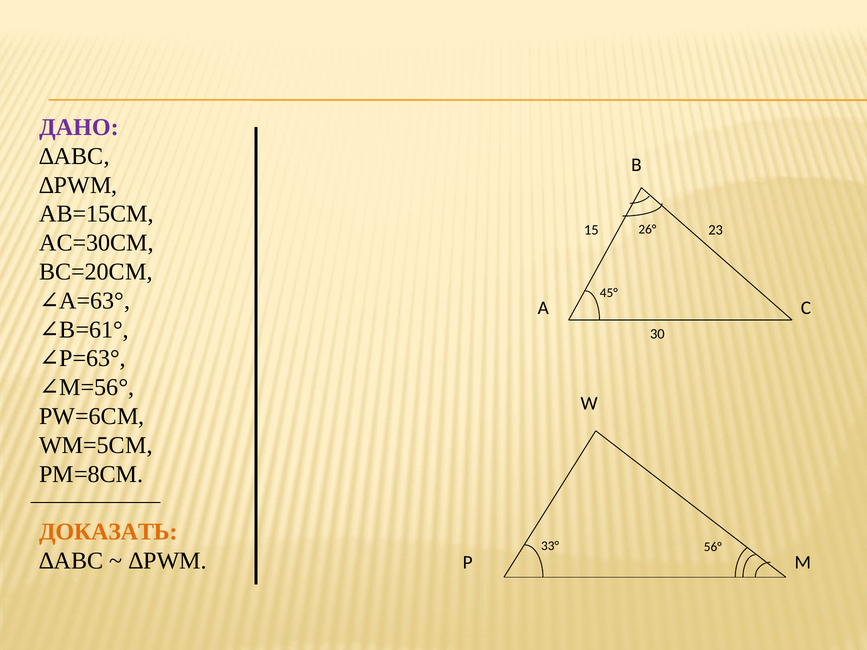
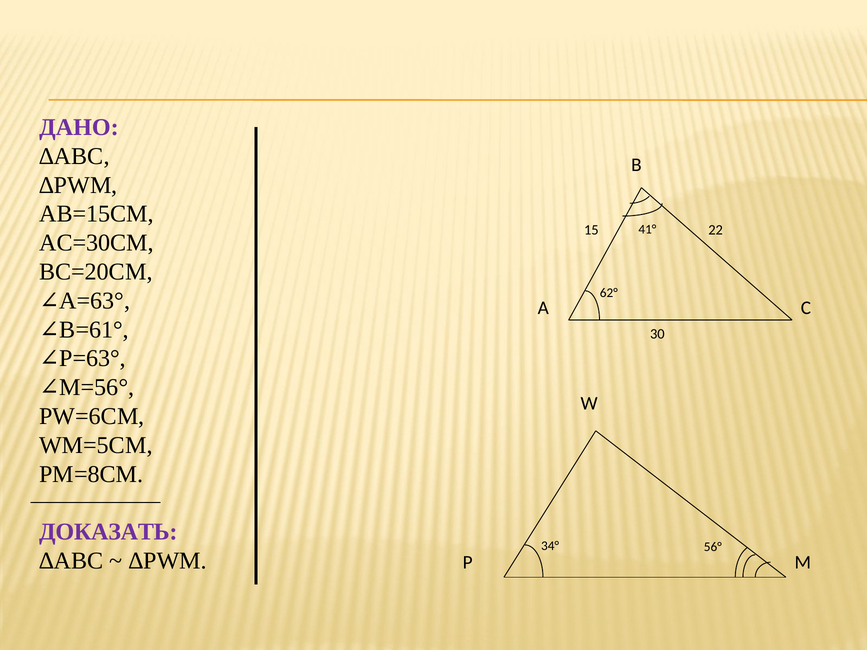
26°: 26° -> 41° (647, 229)
23: 23 -> 22 (716, 230)
45°: 45° -> 62° (609, 293)
ДОКАЗАТЬ colour: orange -> purple (108, 532)
33°: 33° -> 34° (550, 546)
